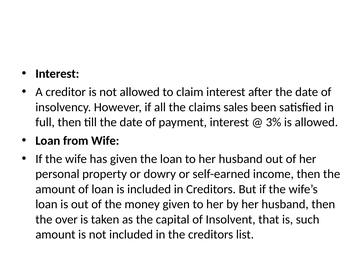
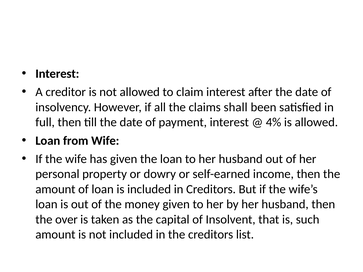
sales: sales -> shall (236, 107)
3%: 3% -> 4% (274, 122)
